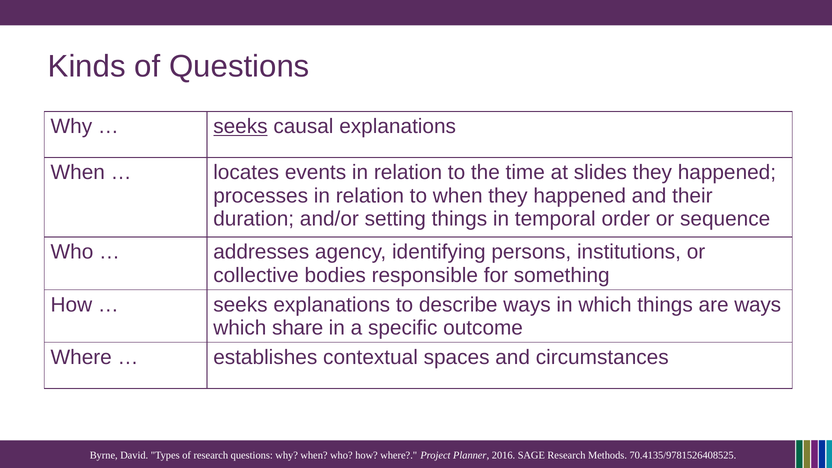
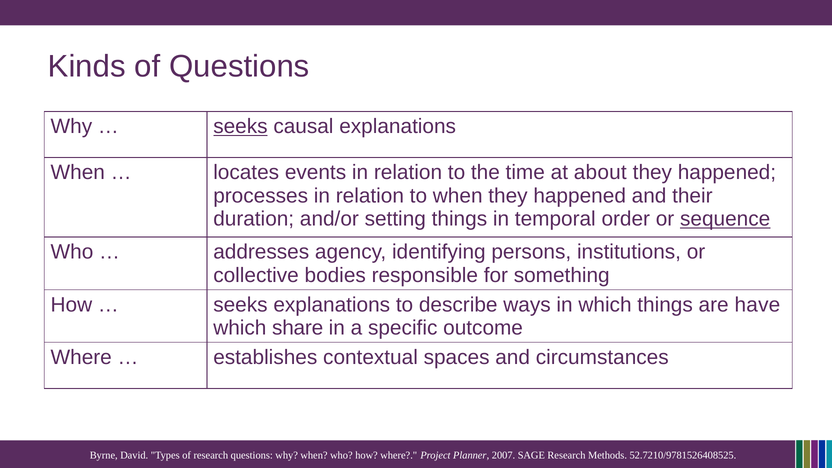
slides: slides -> about (600, 173)
sequence underline: none -> present (725, 219)
are ways: ways -> have (757, 305)
2016: 2016 -> 2007 (504, 455)
70.4135/9781526408525: 70.4135/9781526408525 -> 52.7210/9781526408525 (683, 455)
